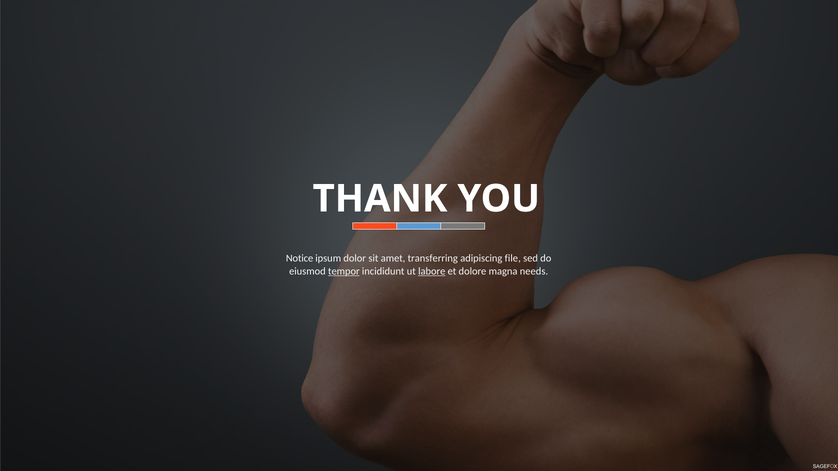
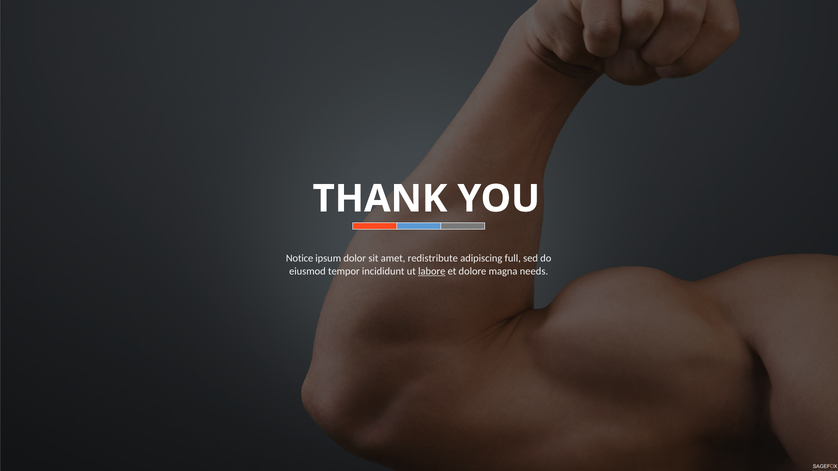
transferring: transferring -> redistribute (433, 259)
file: file -> full (513, 259)
tempor underline: present -> none (344, 271)
